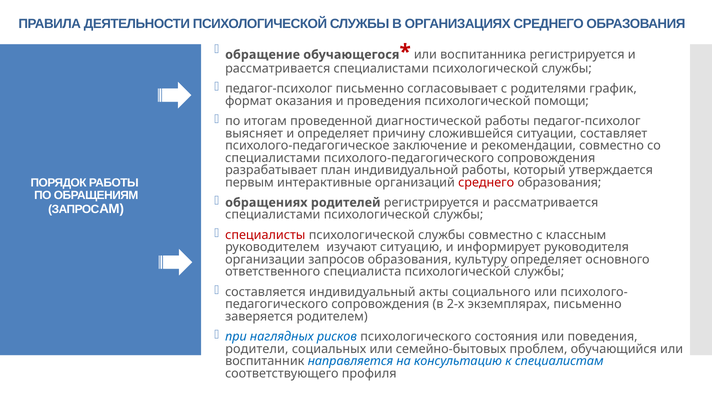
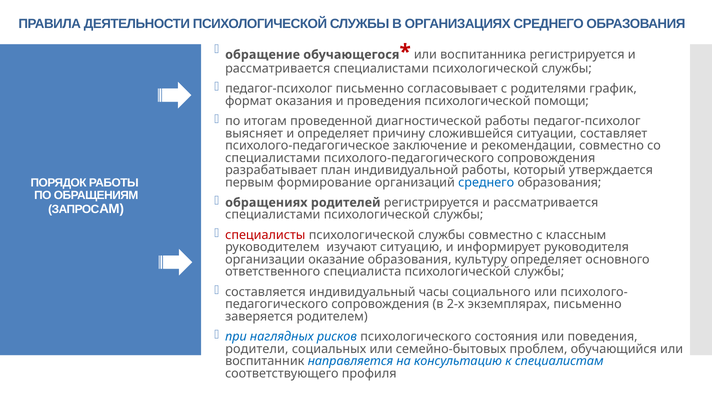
интерактивные: интерактивные -> формирование (324, 183)
среднего colour: red -> blue (486, 183)
запросов: запросов -> оказание (336, 260)
акты: акты -> часы (434, 292)
